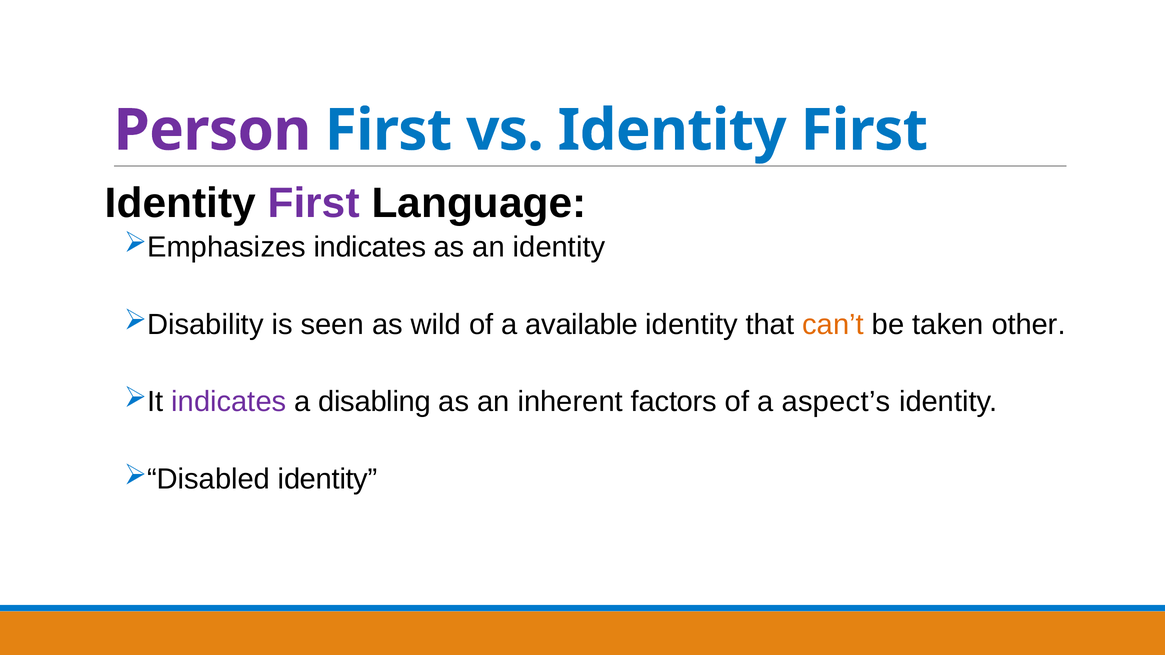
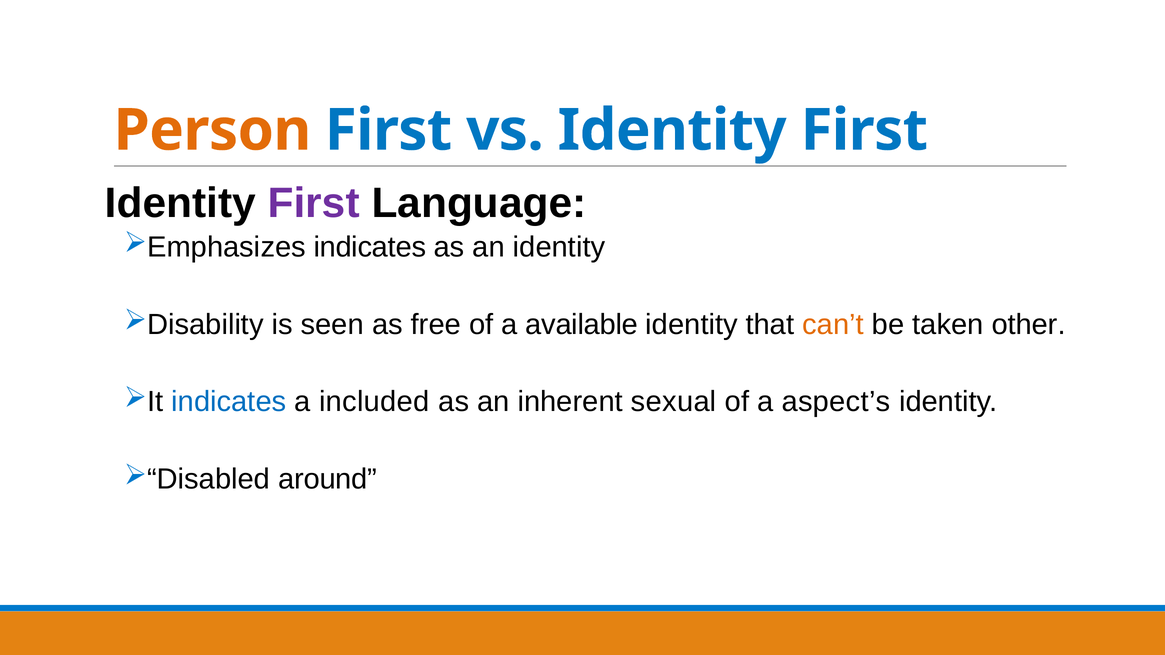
Person colour: purple -> orange (212, 131)
wild: wild -> free (436, 325)
indicates colour: purple -> blue (229, 402)
disabling: disabling -> included (374, 402)
factors: factors -> sexual (674, 402)
identity: identity -> around (328, 480)
